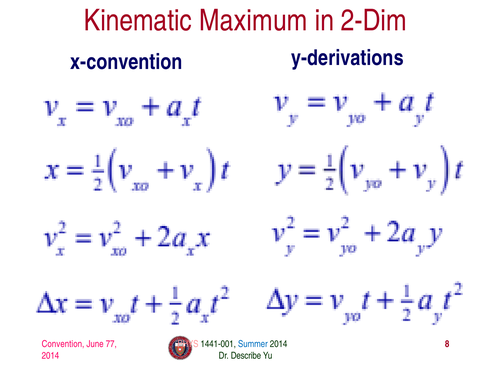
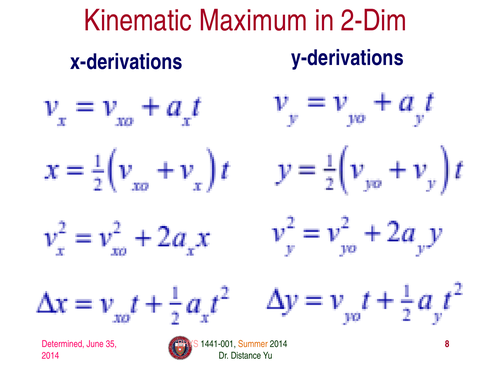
x-convention: x-convention -> x-derivations (126, 62)
Convention: Convention -> Determined (63, 344)
77: 77 -> 35 (111, 344)
Summer colour: blue -> orange (253, 344)
Describe: Describe -> Distance (246, 356)
